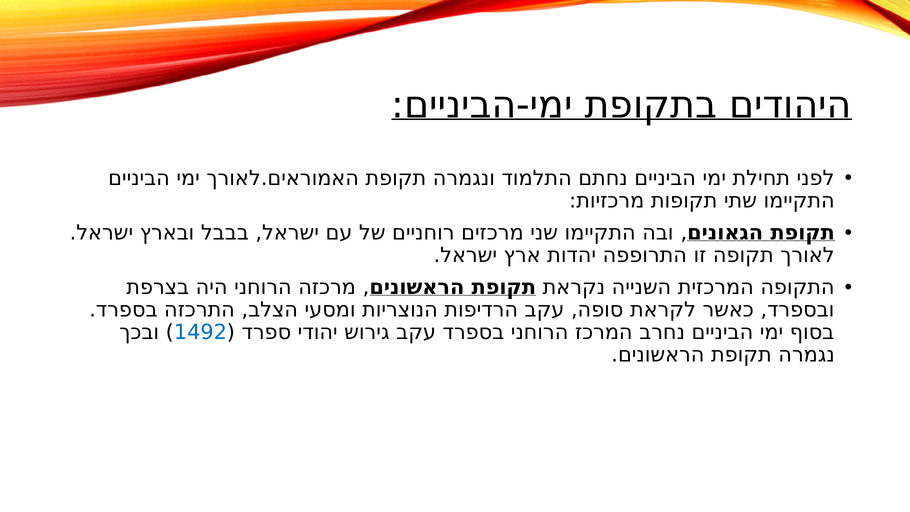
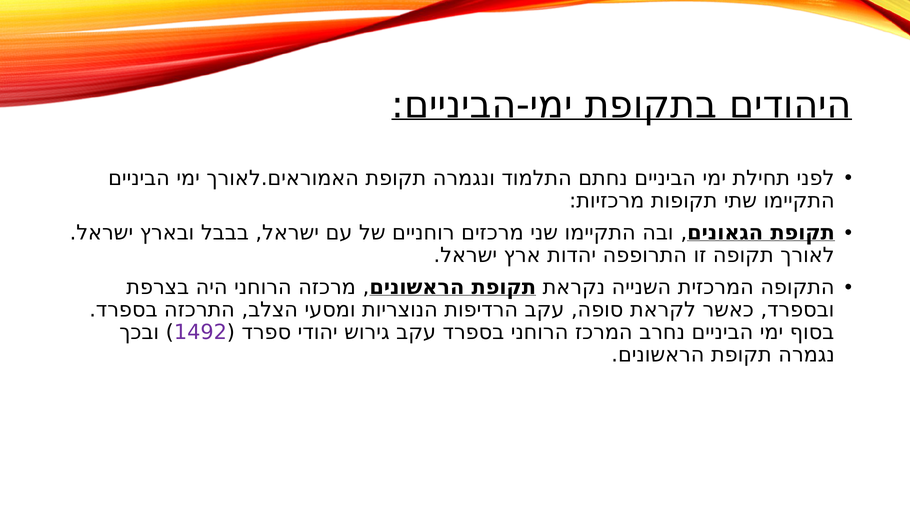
1492 colour: blue -> purple (200, 332)
